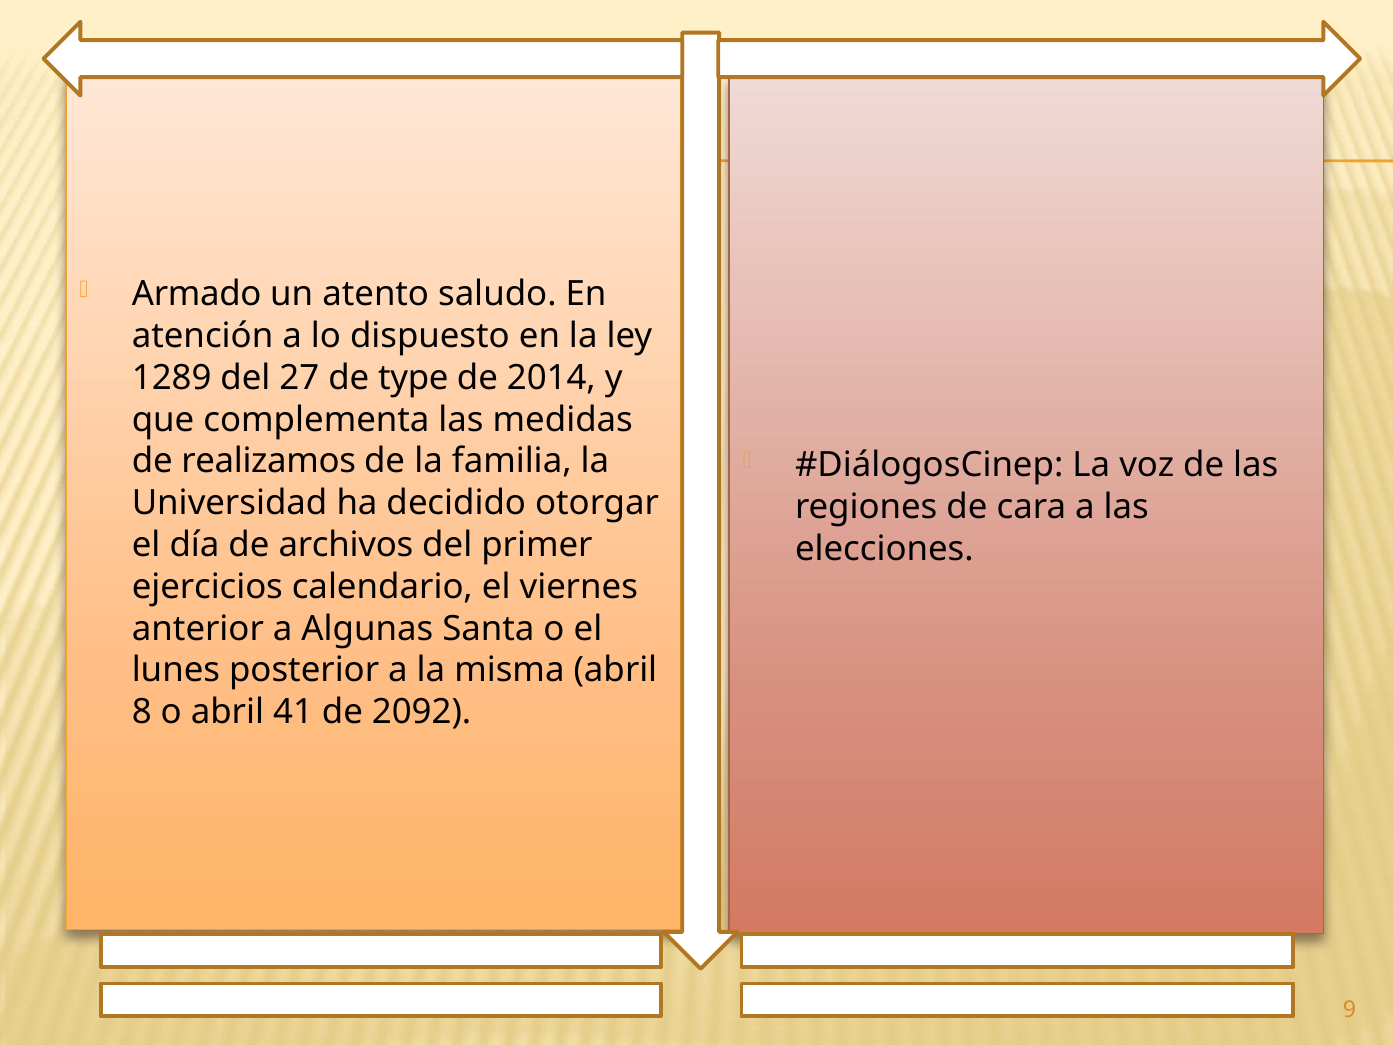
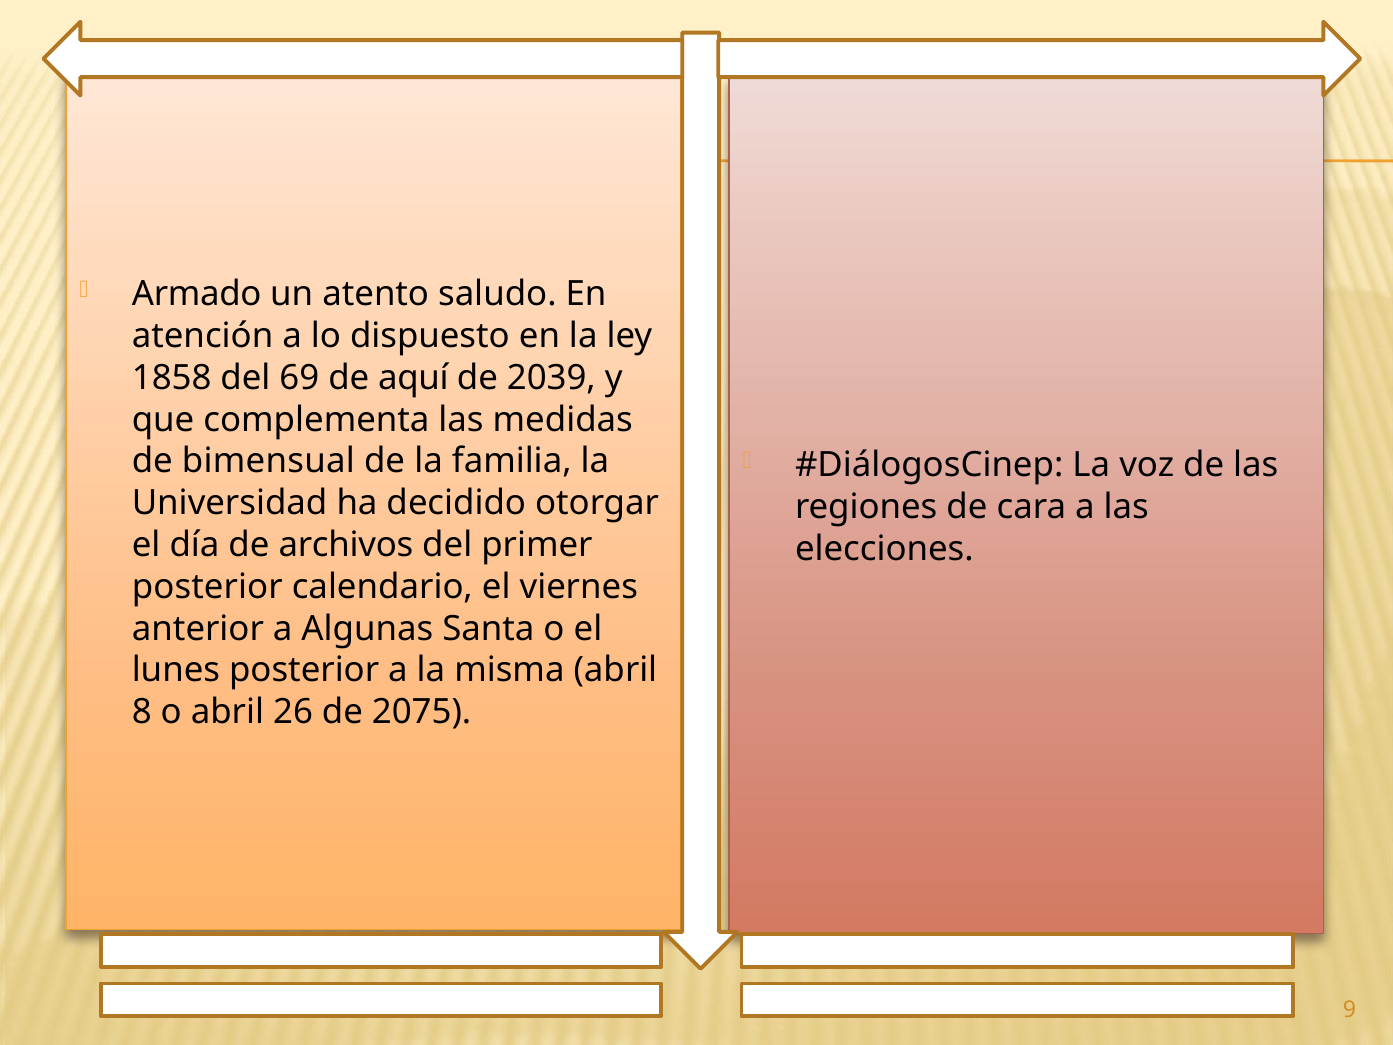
1289: 1289 -> 1858 (172, 378)
27: 27 -> 69 (299, 378)
type: type -> aquí (413, 378)
2014: 2014 -> 2039 (551, 378)
realizamos: realizamos -> bimensual (268, 461)
ejercicios: ejercicios -> posterior (207, 587)
41: 41 -> 26 (293, 712)
2092: 2092 -> 2075 (422, 712)
